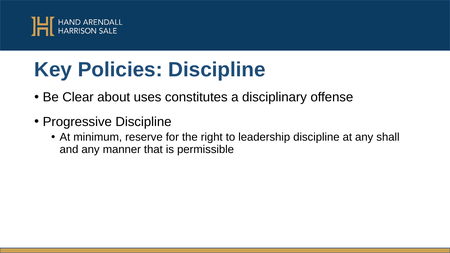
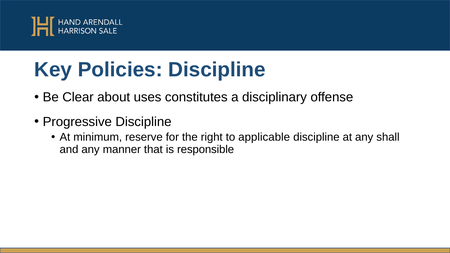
leadership: leadership -> applicable (264, 137)
permissible: permissible -> responsible (206, 149)
